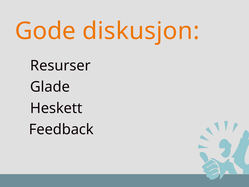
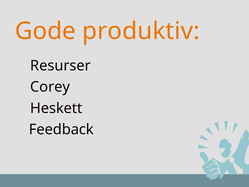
diskusjon: diskusjon -> produktiv (141, 31)
Glade: Glade -> Corey (50, 87)
